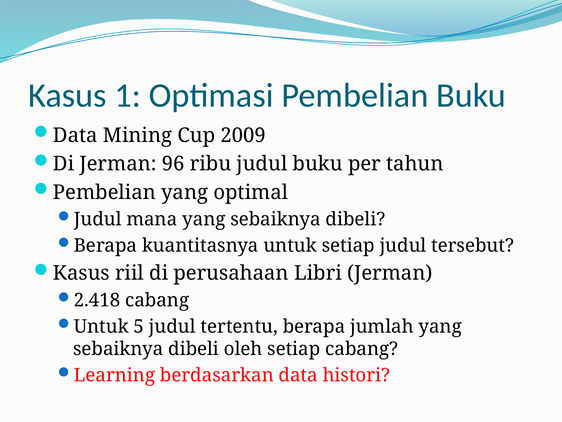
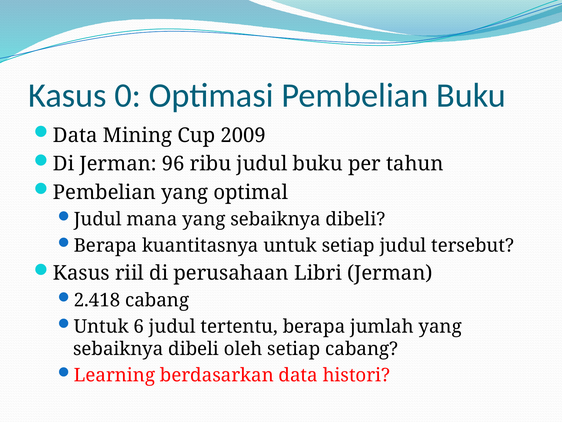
1: 1 -> 0 (128, 95)
5: 5 -> 6 (139, 326)
